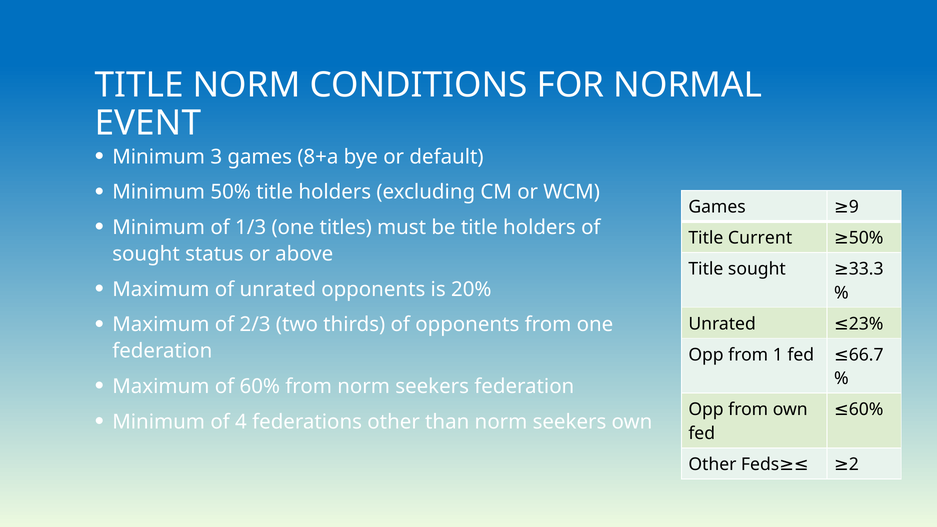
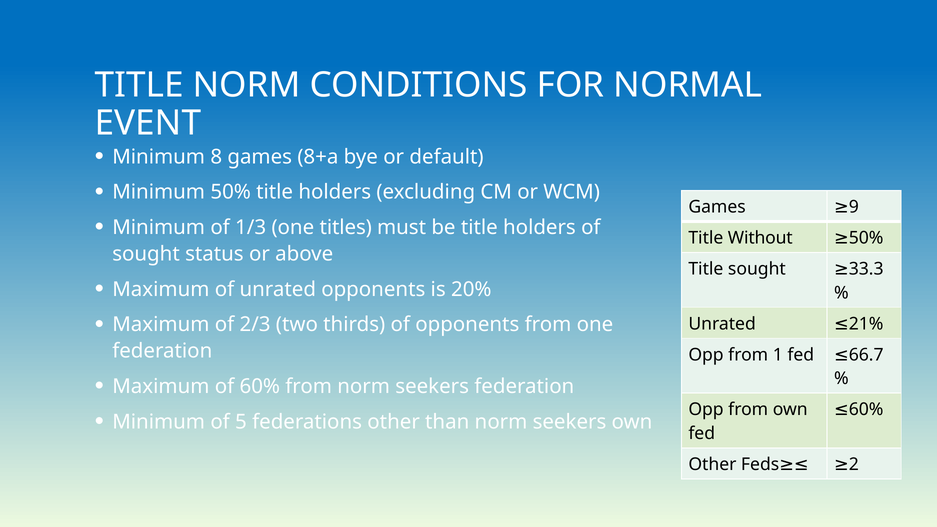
3: 3 -> 8 (216, 157)
Current: Current -> Without (760, 238)
23%: 23% -> 21% (866, 324)
4: 4 -> 5 (241, 422)
